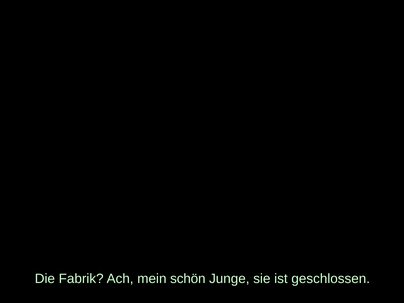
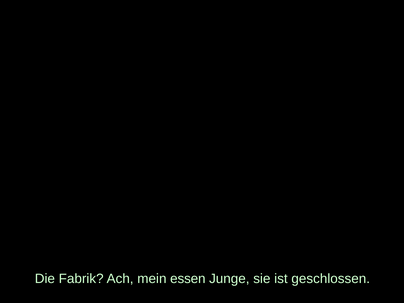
schön: schön -> essen (188, 279)
